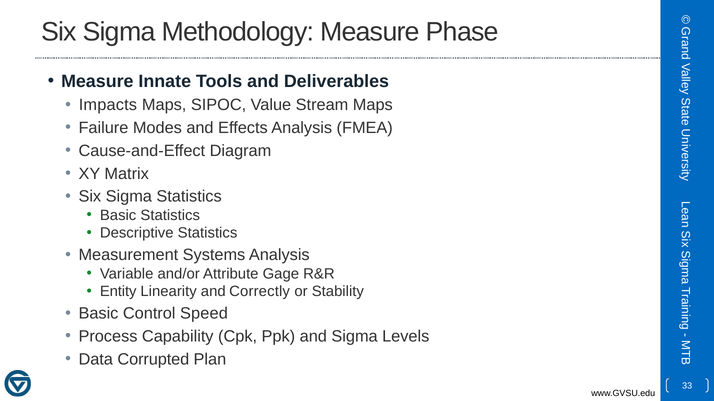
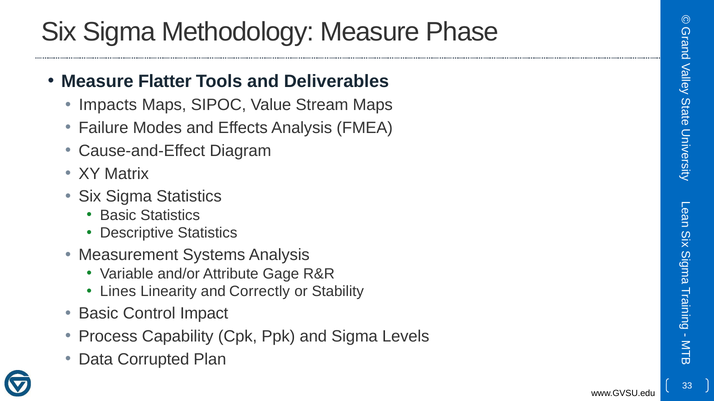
Innate: Innate -> Flatter (165, 82)
Entity: Entity -> Lines (118, 292)
Speed: Speed -> Impact (204, 314)
